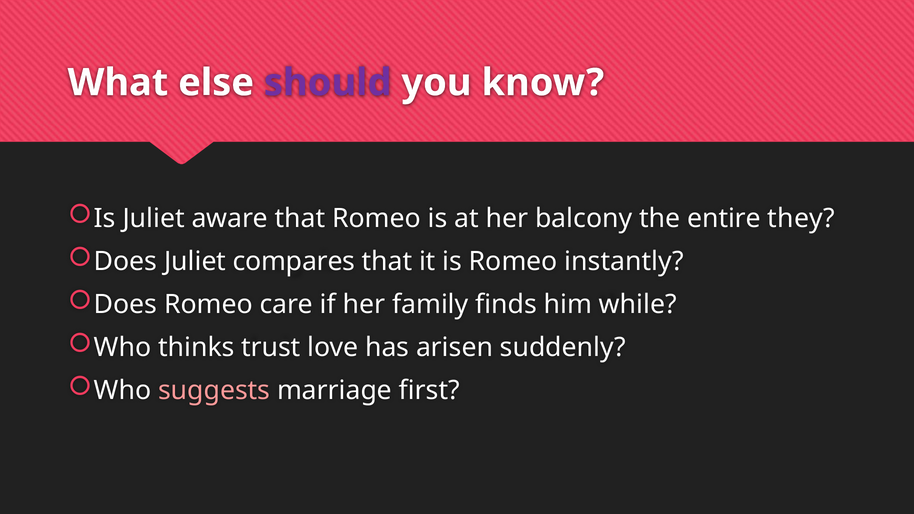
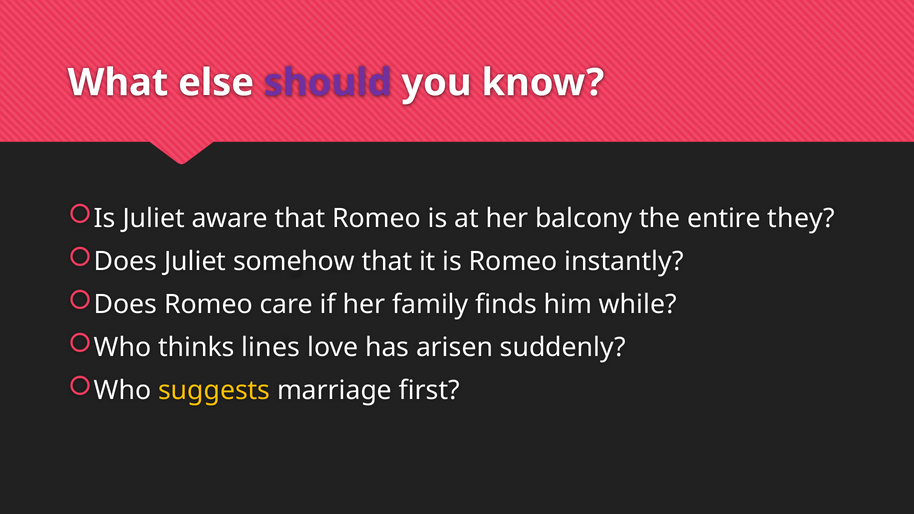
compares: compares -> somehow (294, 262)
trust: trust -> lines (271, 348)
suggests colour: pink -> yellow (214, 391)
